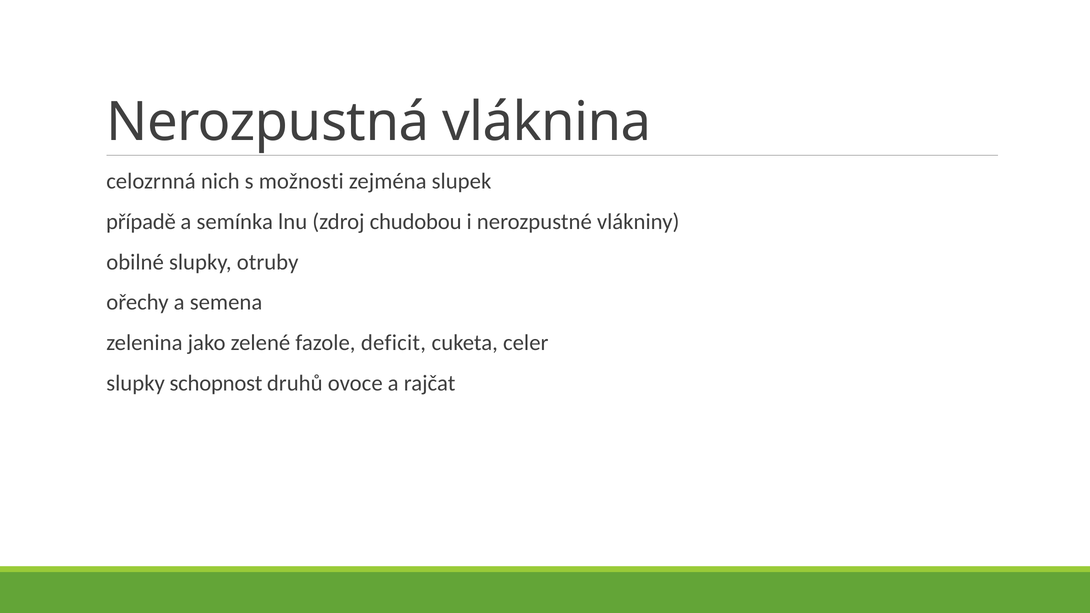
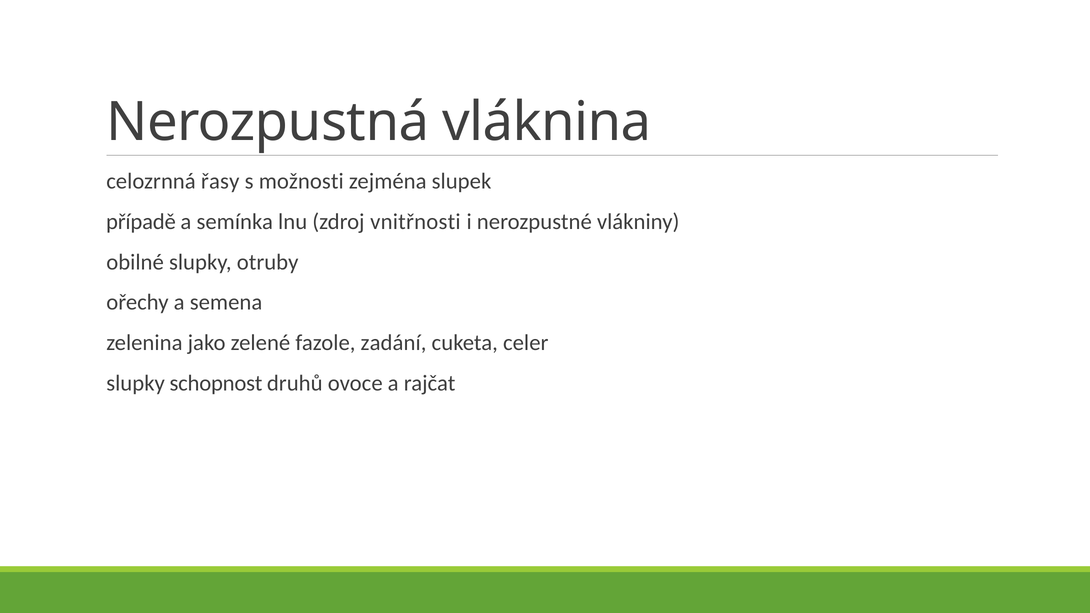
nich: nich -> řasy (220, 181)
chudobou: chudobou -> vnitřnosti (415, 222)
deficit: deficit -> zadání (394, 343)
